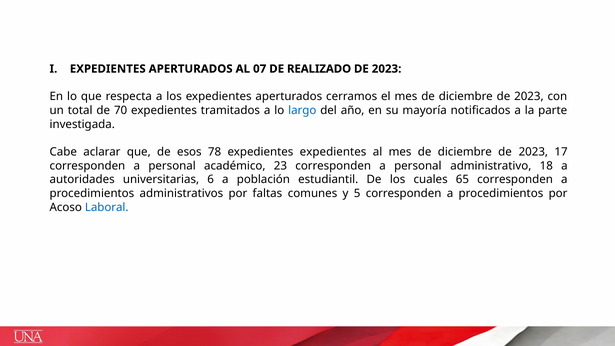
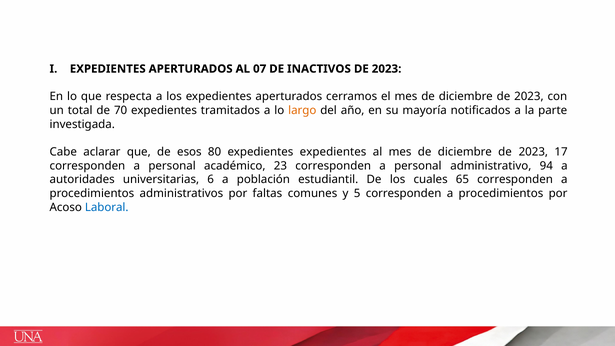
REALIZADO: REALIZADO -> INACTIVOS (319, 69)
largo colour: blue -> orange (302, 110)
78: 78 -> 80 (215, 152)
18: 18 -> 94 (546, 166)
